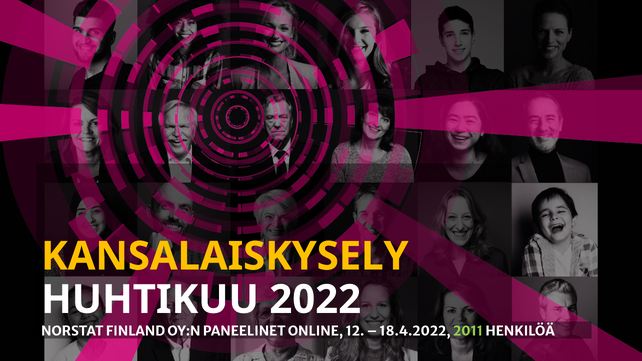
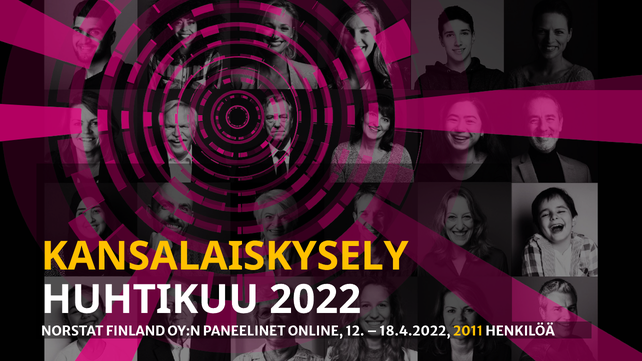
2011 colour: light green -> yellow (468, 331)
